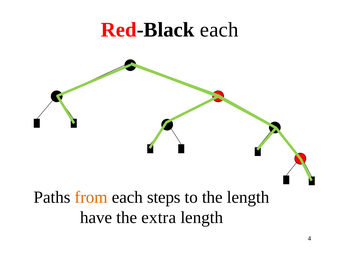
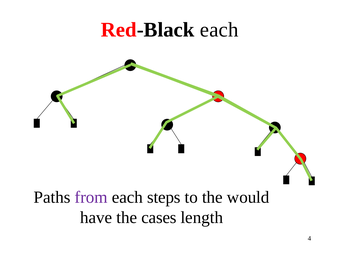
from colour: orange -> purple (91, 197)
the length: length -> would (248, 197)
extra: extra -> cases (159, 218)
